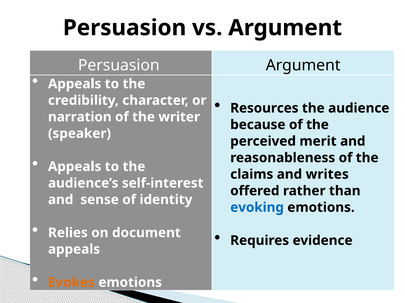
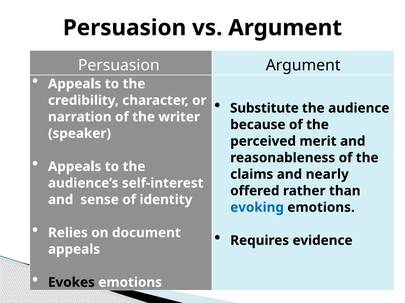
Resources: Resources -> Substitute (264, 108)
writes: writes -> nearly (327, 175)
Evokes colour: orange -> black (71, 283)
